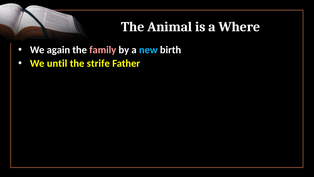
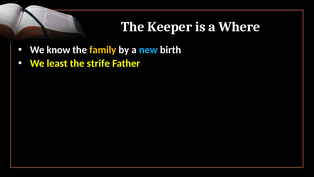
Animal: Animal -> Keeper (170, 27)
again: again -> know (58, 50)
family colour: pink -> yellow (103, 50)
until: until -> least (57, 63)
